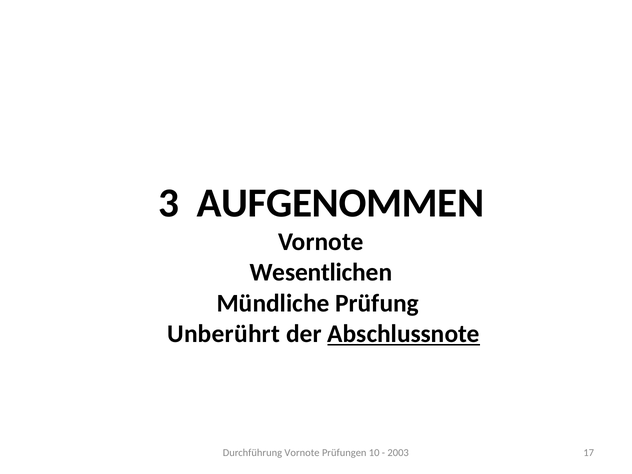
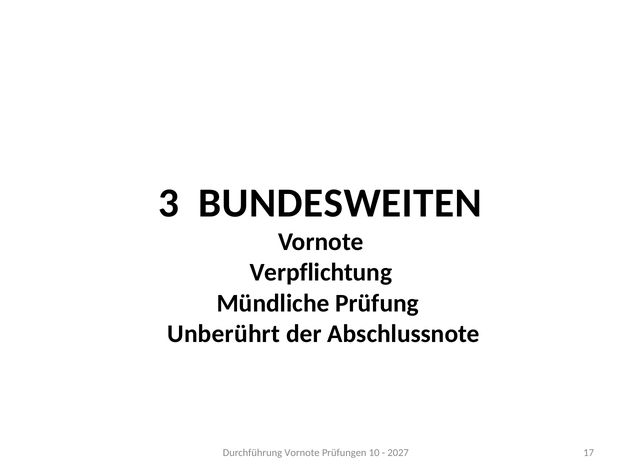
AUFGENOMMEN: AUFGENOMMEN -> BUNDESWEITEN (340, 203)
Wesentlichen: Wesentlichen -> Verpflichtung (321, 273)
Abschlussnote underline: present -> none (404, 334)
2003: 2003 -> 2027 (398, 453)
